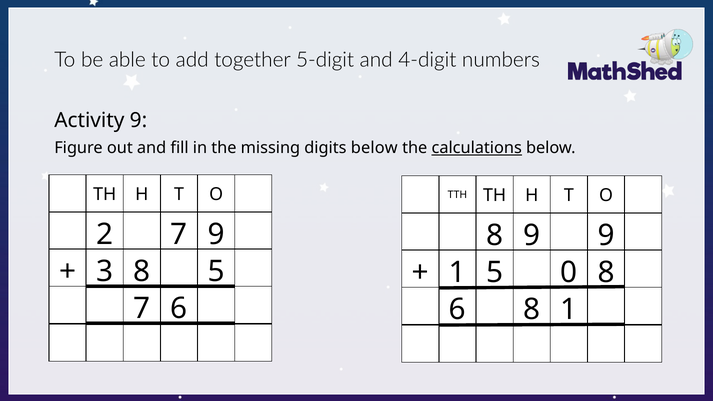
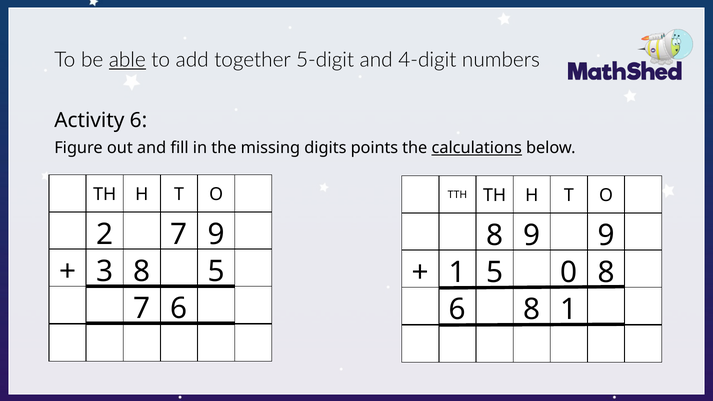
able underline: none -> present (127, 60)
Activity 9: 9 -> 6 (138, 121)
digits below: below -> points (374, 148)
